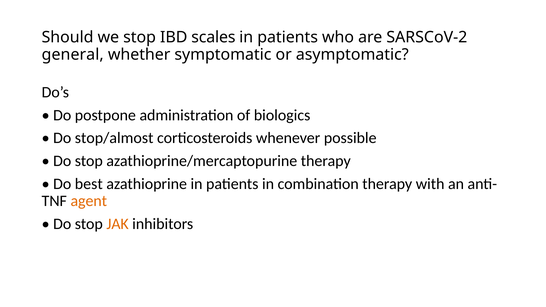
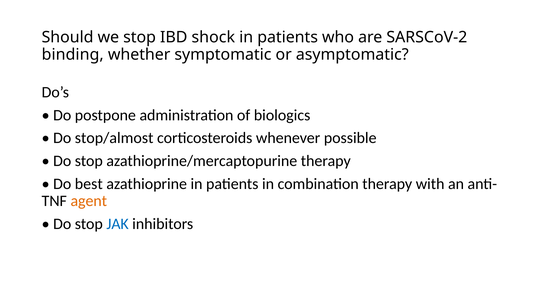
scales: scales -> shock (213, 37)
general: general -> binding (73, 54)
JAK colour: orange -> blue (118, 224)
